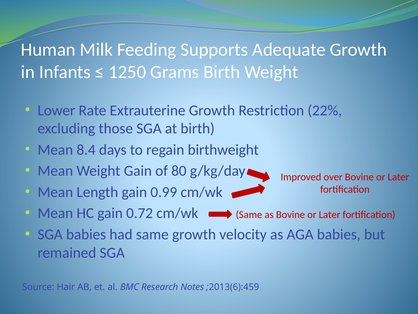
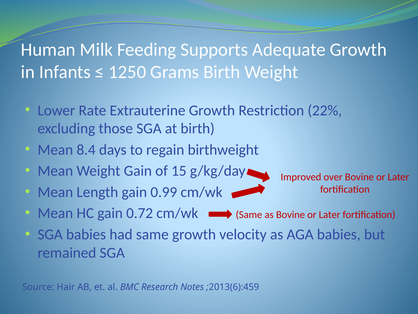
80: 80 -> 15 (179, 171)
